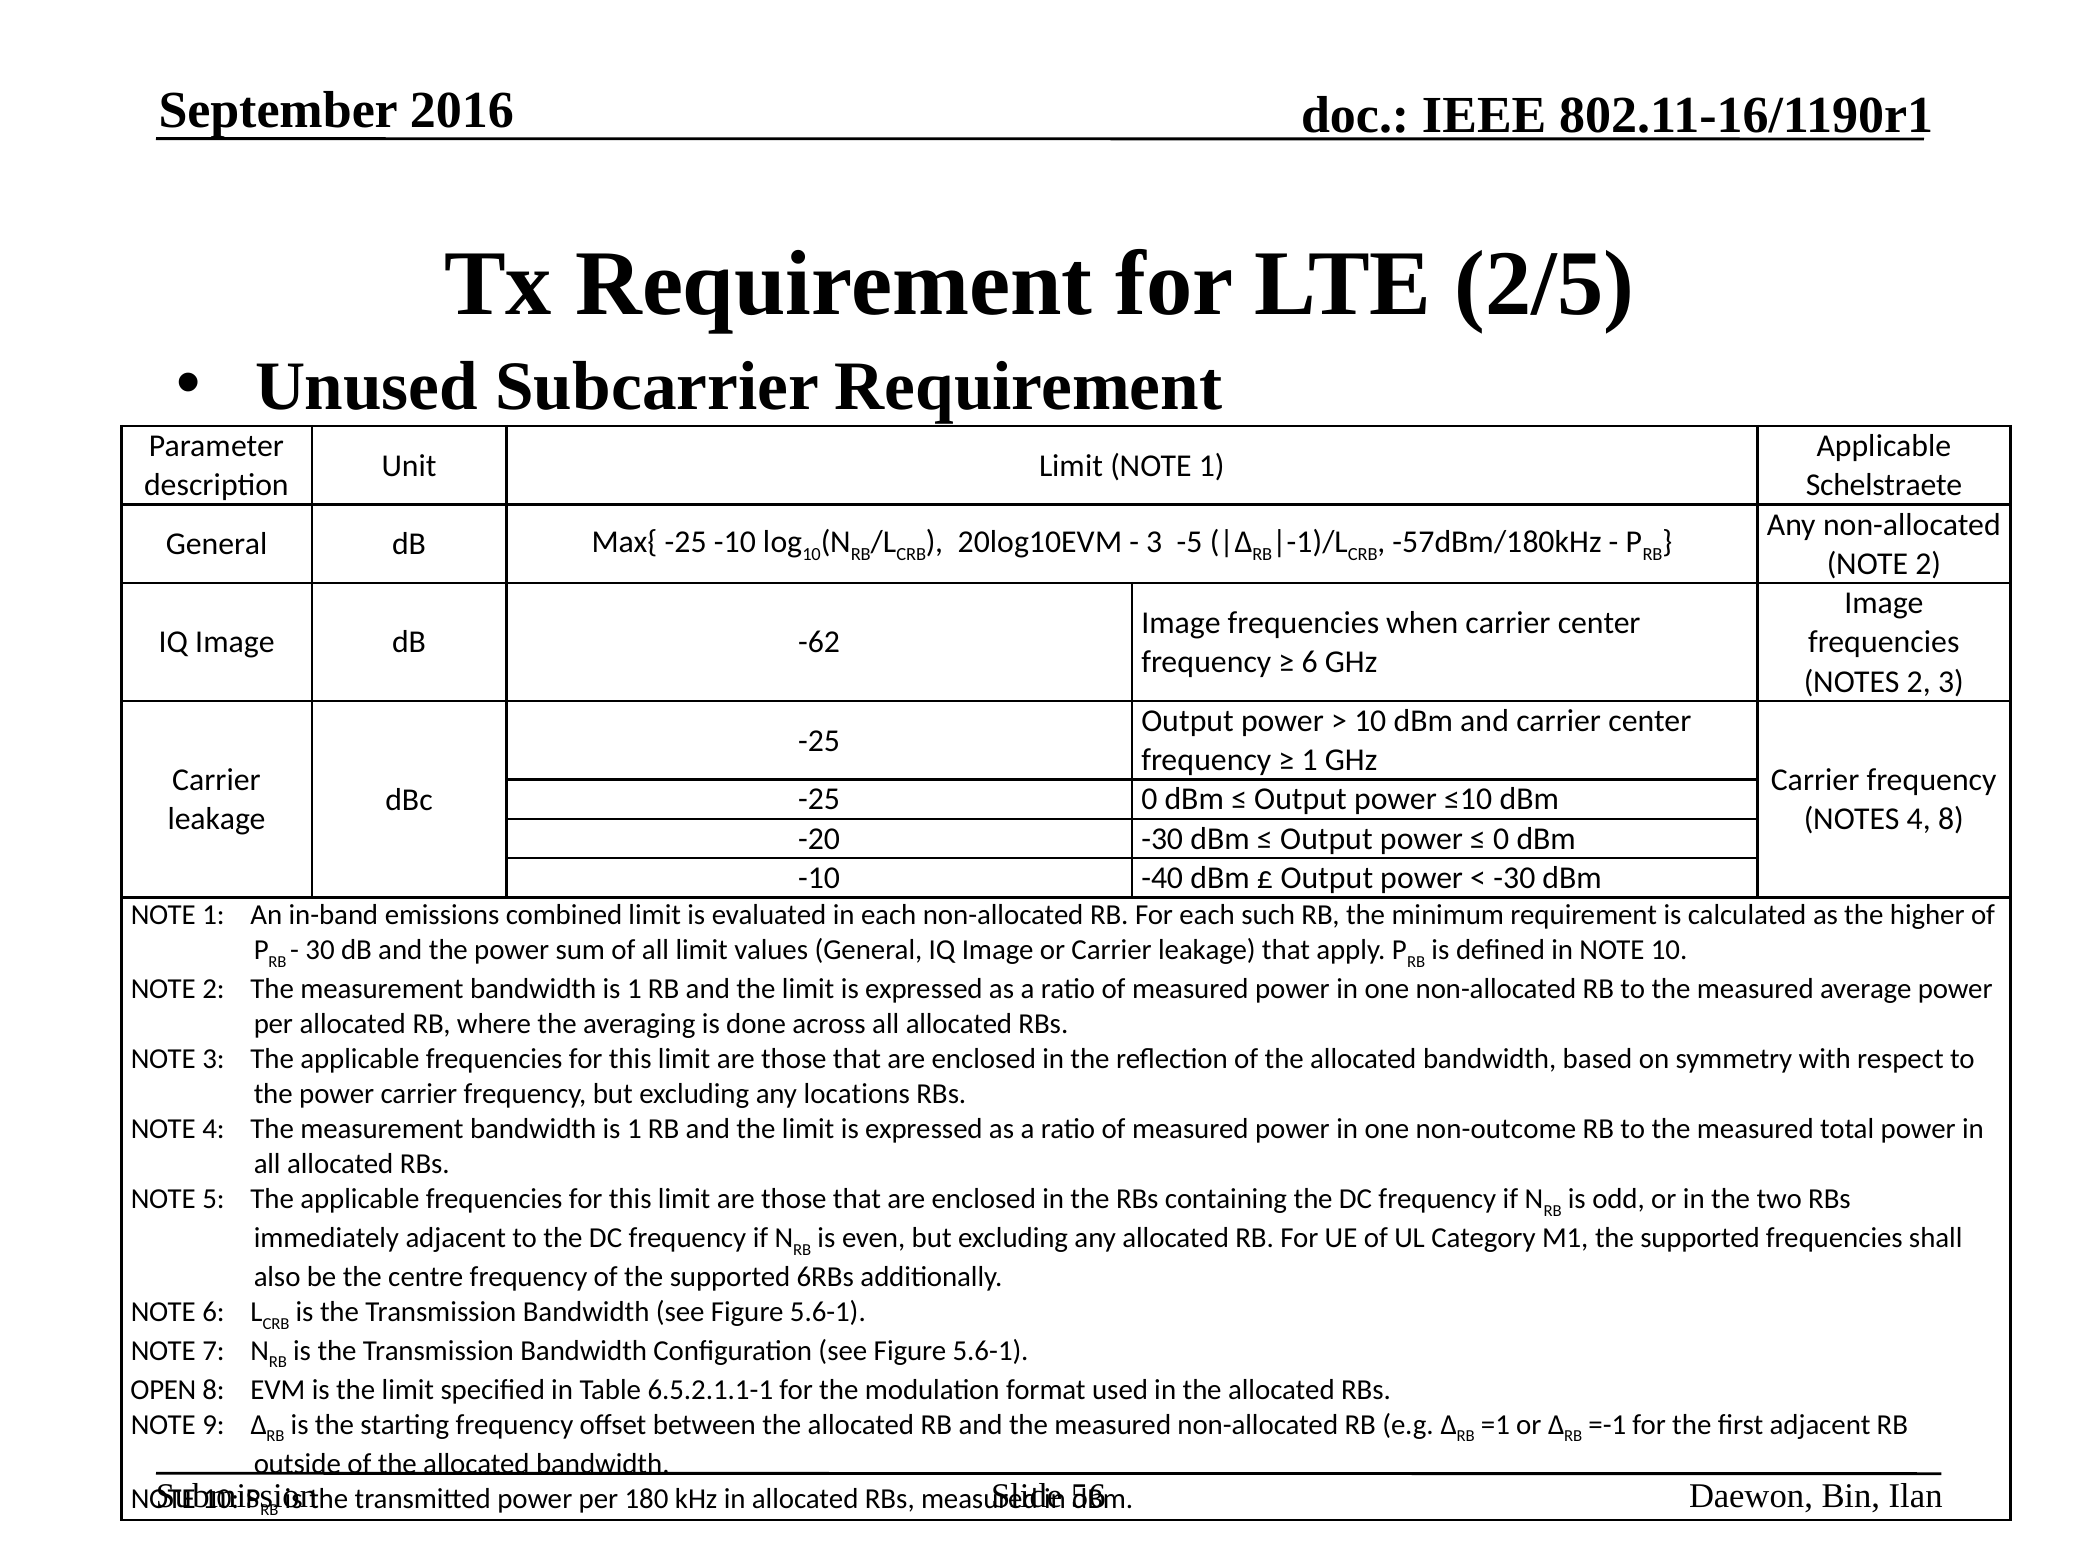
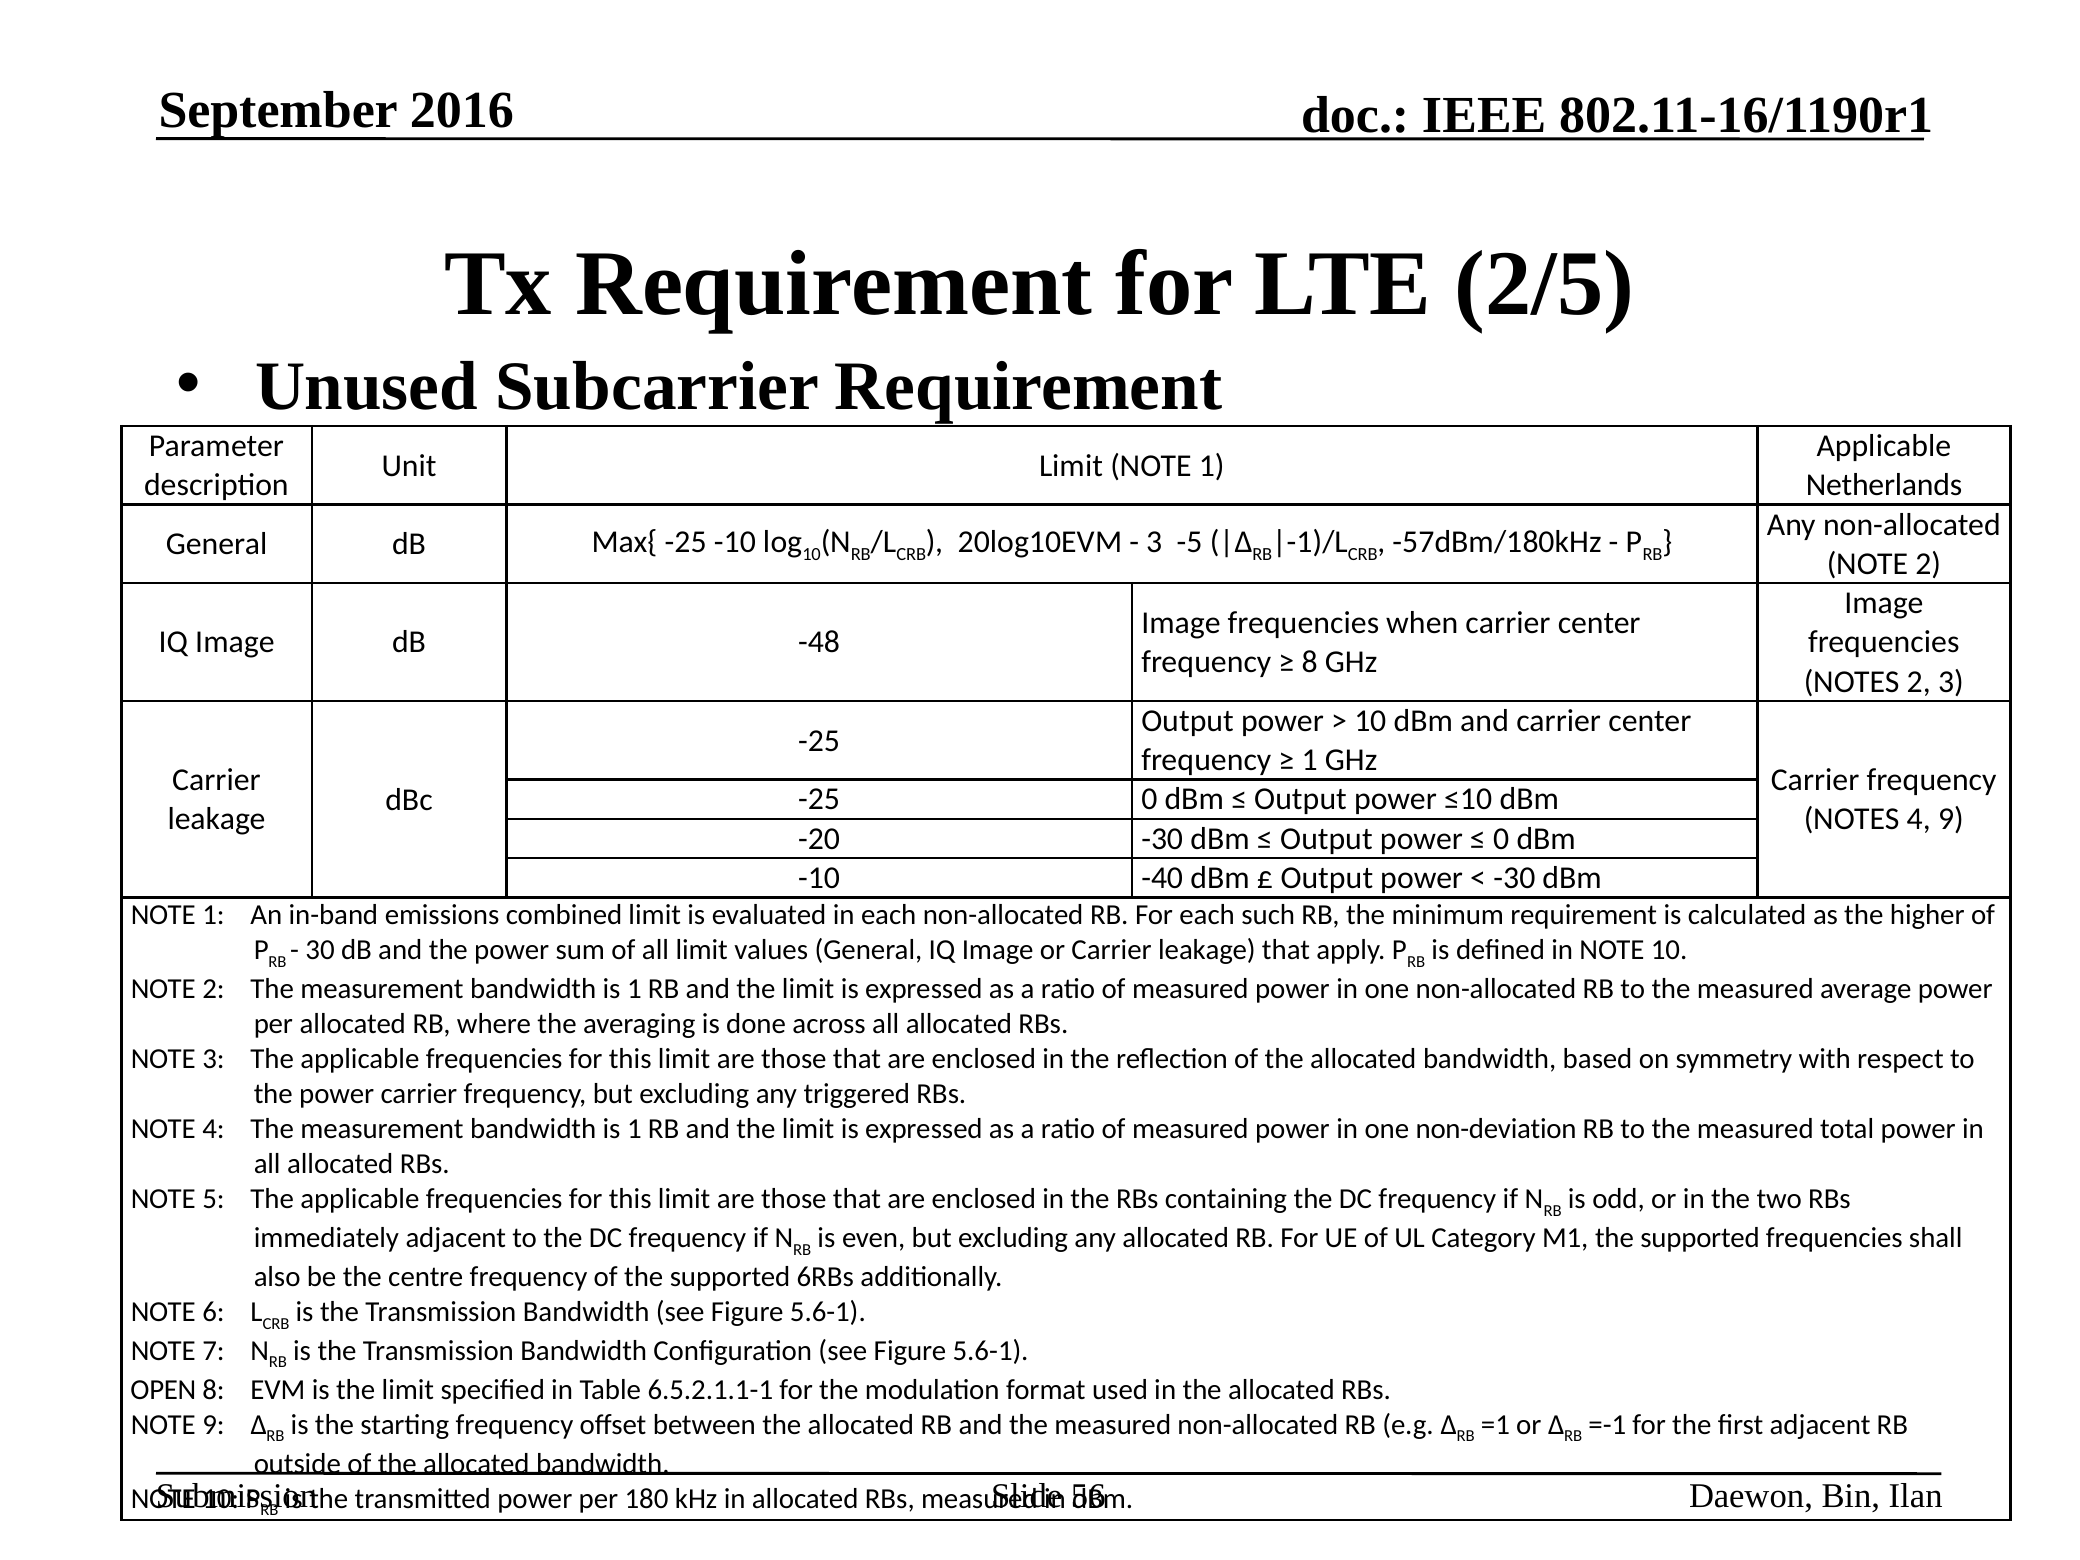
Schelstraete: Schelstraete -> Netherlands (1884, 485)
-62: -62 -> -48 (819, 642)
6: 6 -> 8 (1310, 662)
4 8: 8 -> 9 (1951, 819)
locations: locations -> triggered (857, 1094)
non-outcome: non-outcome -> non-deviation (1496, 1129)
